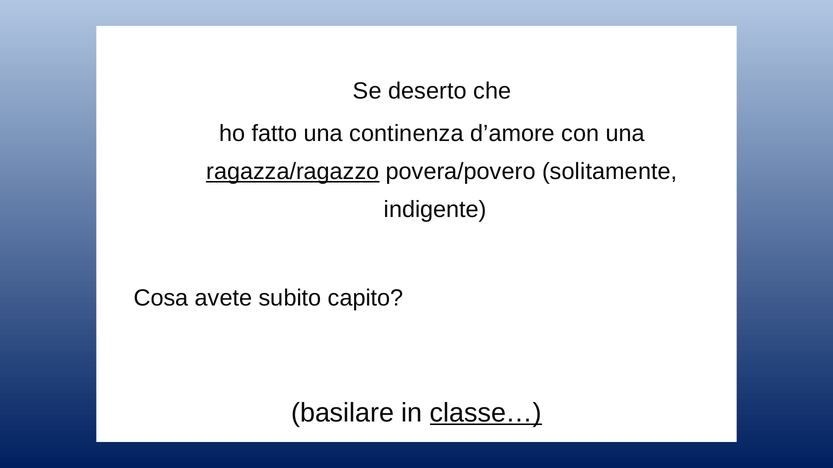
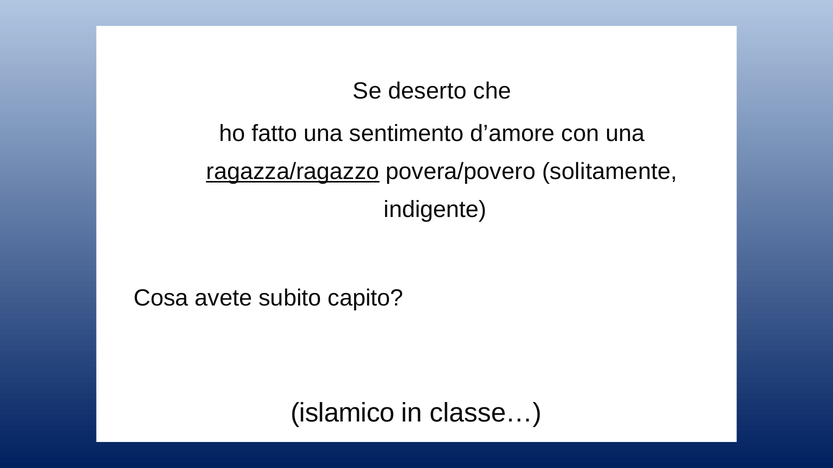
continenza: continenza -> sentimento (407, 134)
basilare: basilare -> islamico (343, 413)
classe… underline: present -> none (486, 413)
